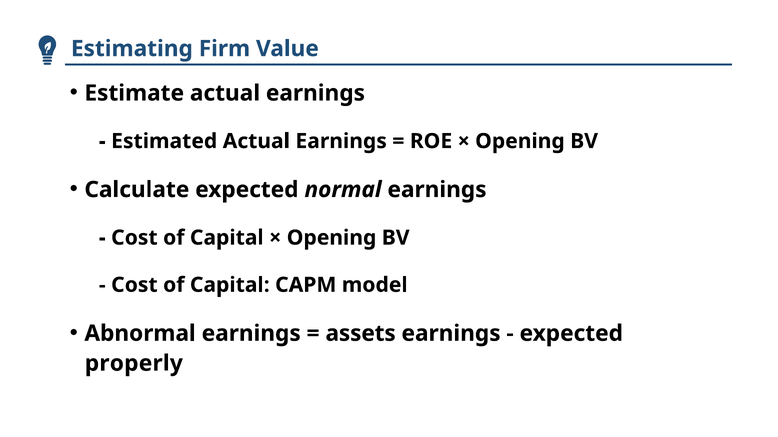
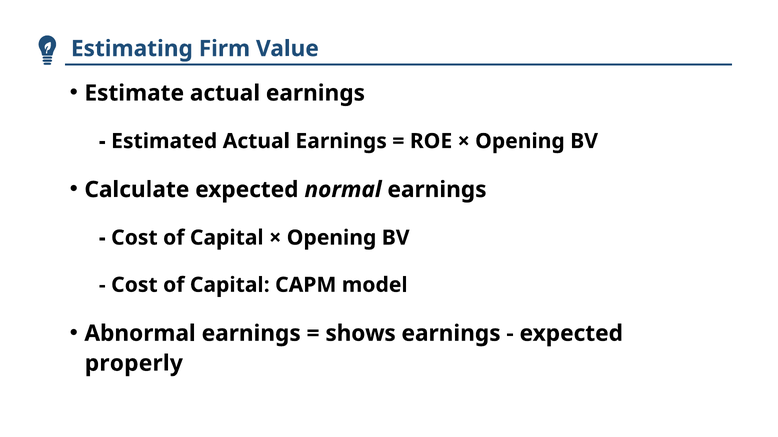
assets: assets -> shows (361, 334)
